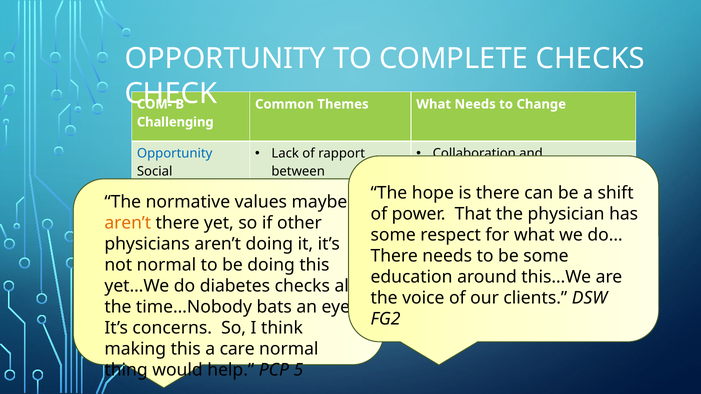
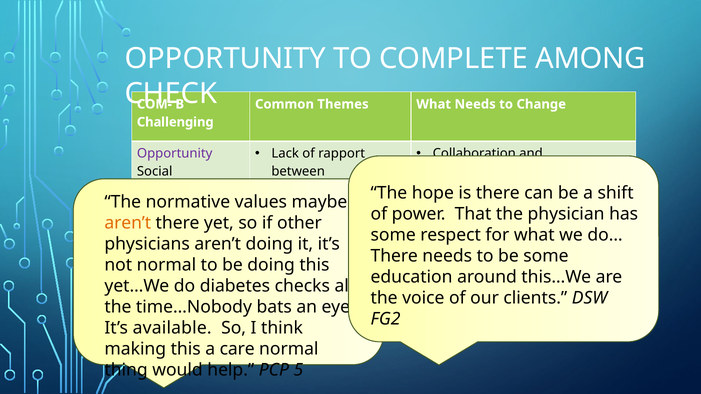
COMPLETE CHECKS: CHECKS -> AMONG (590, 59)
Opportunity colour: blue -> purple (175, 154)
concerns: concerns -> available (172, 328)
